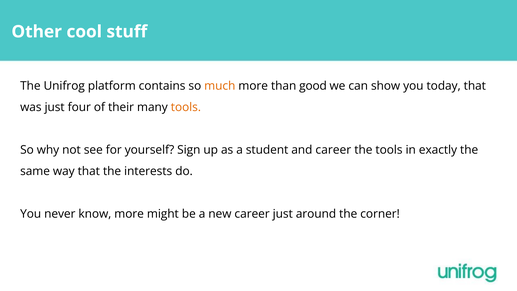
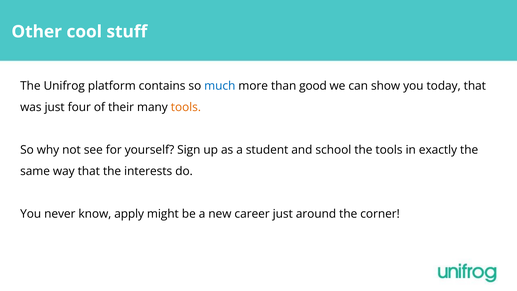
much colour: orange -> blue (220, 86)
and career: career -> school (333, 150)
know more: more -> apply (129, 214)
